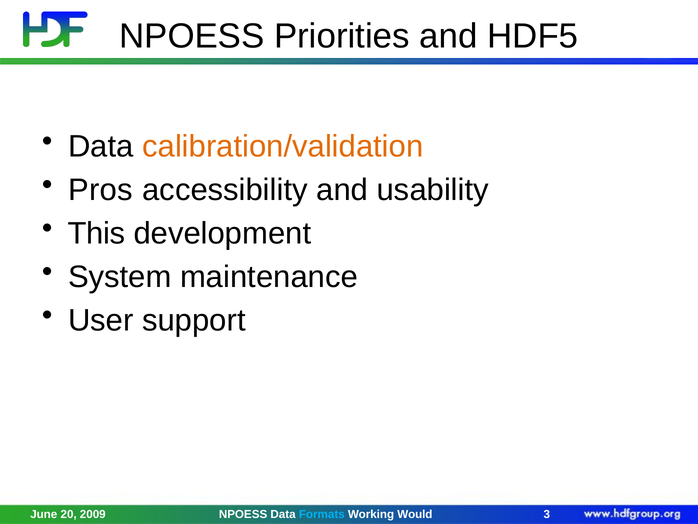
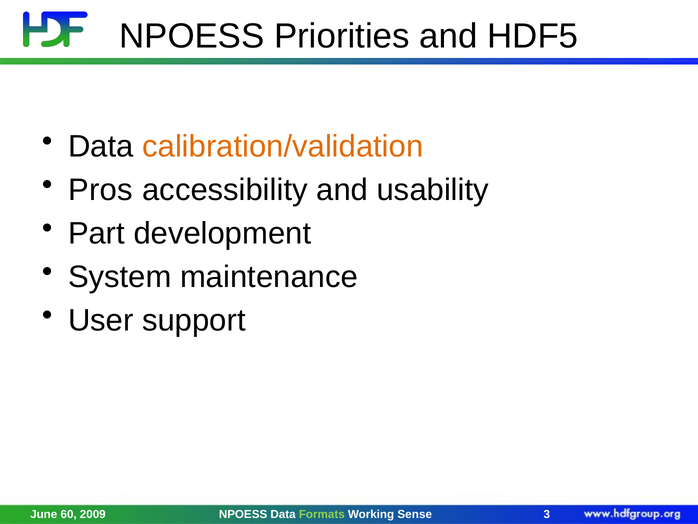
This: This -> Part (96, 233)
20: 20 -> 60 (69, 514)
Formats colour: light blue -> light green (322, 514)
Would: Would -> Sense (415, 514)
